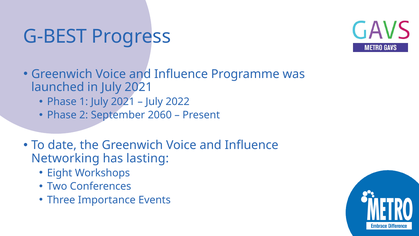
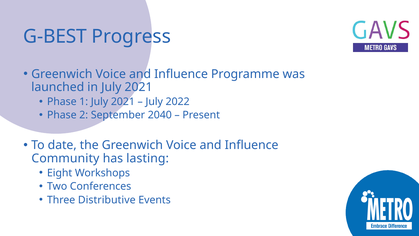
2060: 2060 -> 2040 (160, 115)
Networking: Networking -> Community (65, 158)
Importance: Importance -> Distributive (107, 200)
